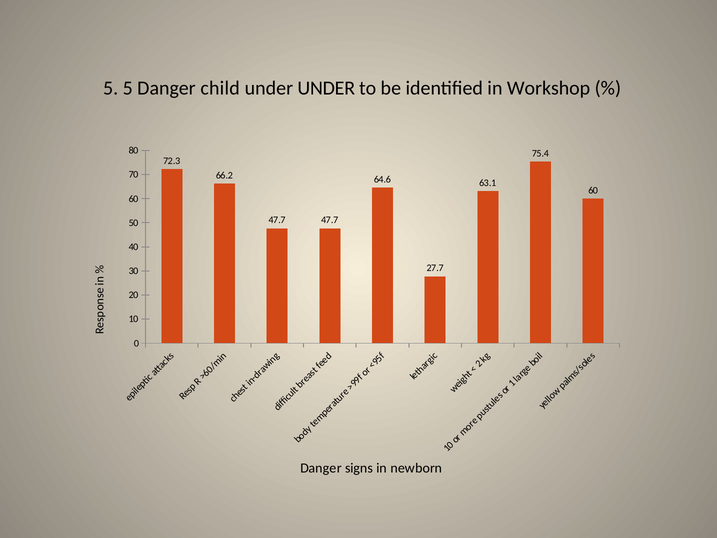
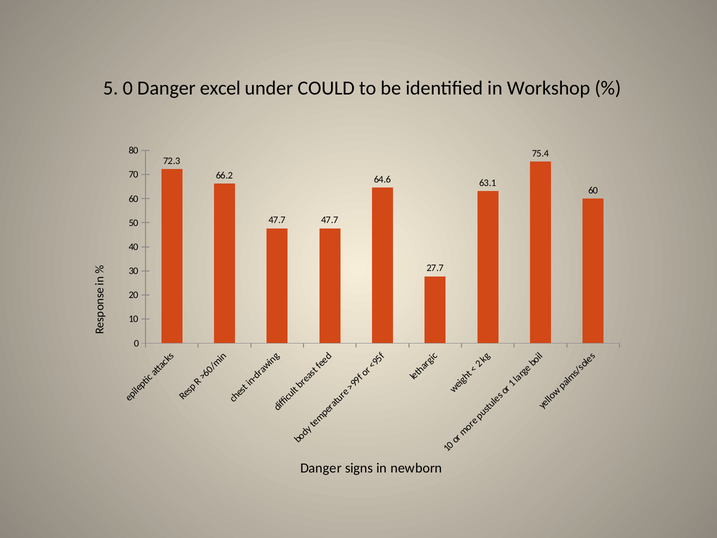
5 5: 5 -> 0 (128, 88)
child: child -> excel (220, 88)
under UNDER: UNDER -> COULD (326, 88)
